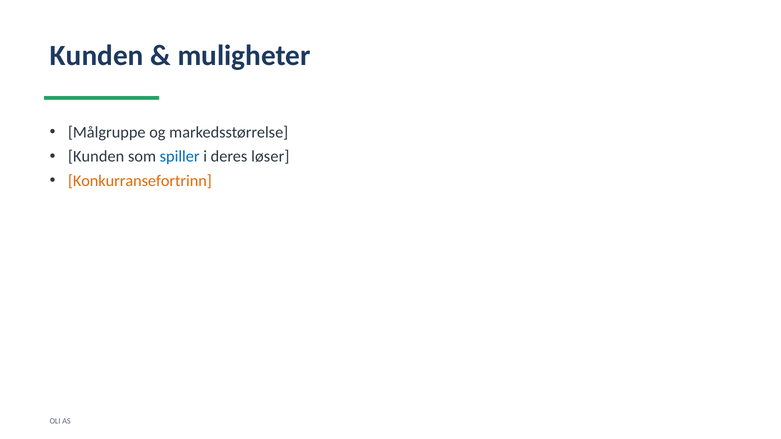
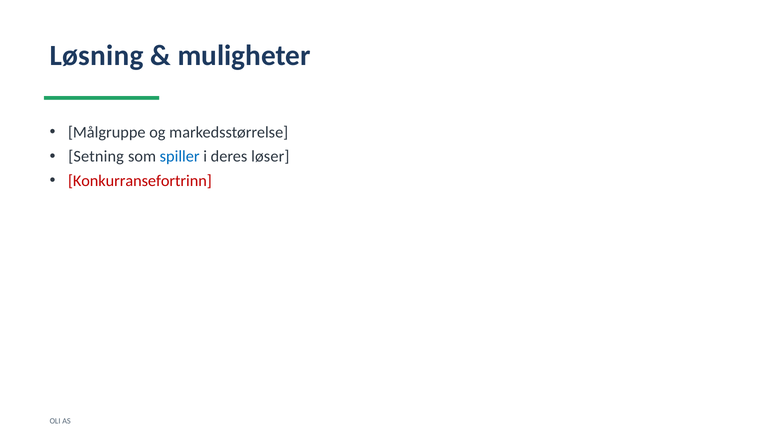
Kunden: Kunden -> Løsning (97, 56)
Kunden: Kunden -> Setning (96, 157)
Konkurransefortrinn colour: orange -> red (140, 181)
